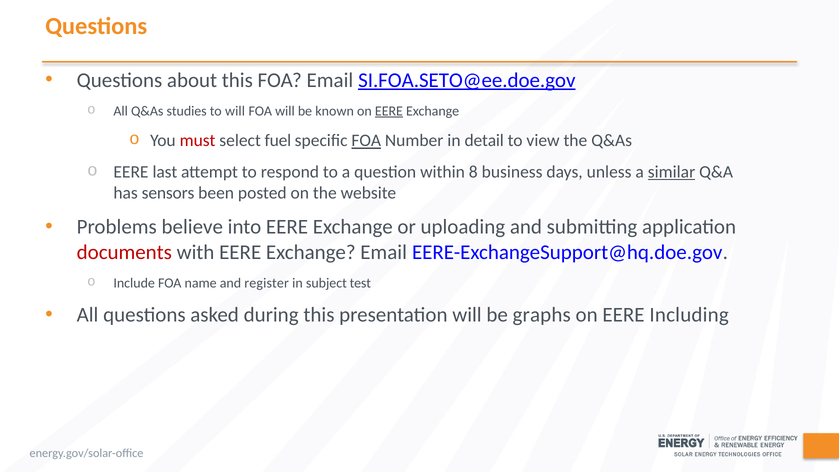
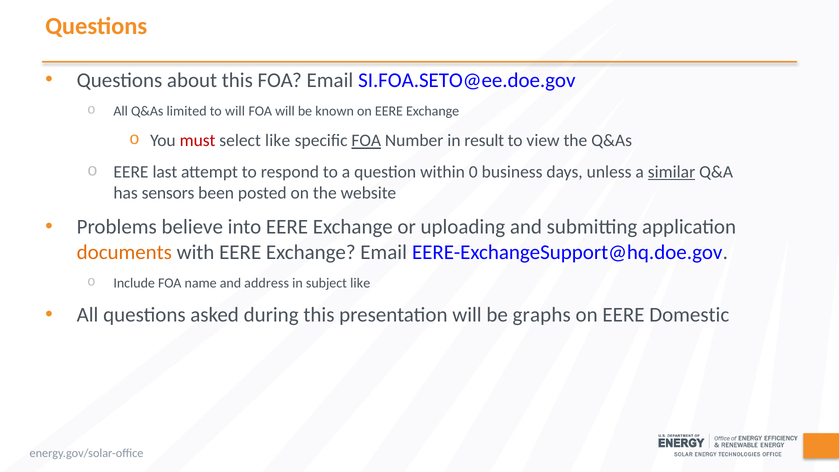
SI.FOA.SETO@ee.doe.gov underline: present -> none (467, 80)
studies: studies -> limited (187, 111)
EERE underline: present -> none (389, 111)
select fuel: fuel -> like (278, 141)
detail: detail -> result (484, 141)
8: 8 -> 0 (473, 172)
documents colour: red -> orange (124, 252)
register: register -> address (267, 283)
subject test: test -> like (360, 283)
Including: Including -> Domestic (689, 315)
